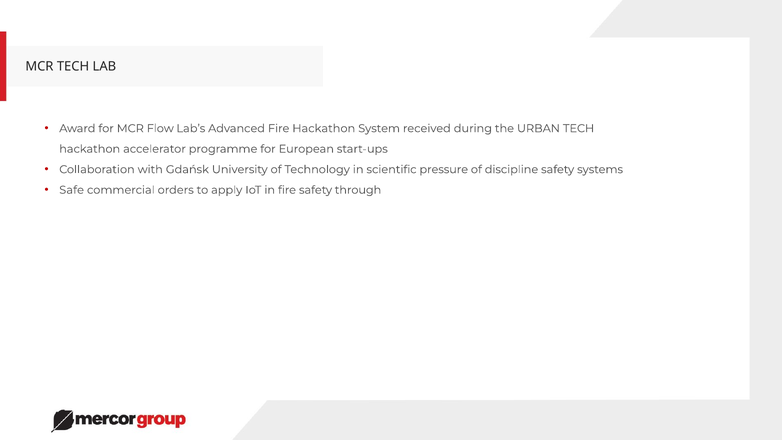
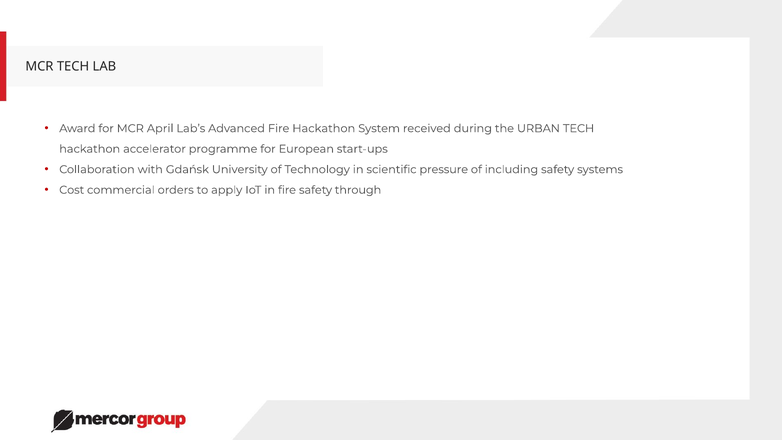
Flow: Flow -> April (160, 128)
discipline: discipline -> including (511, 169)
Safe: Safe -> Cost (72, 190)
